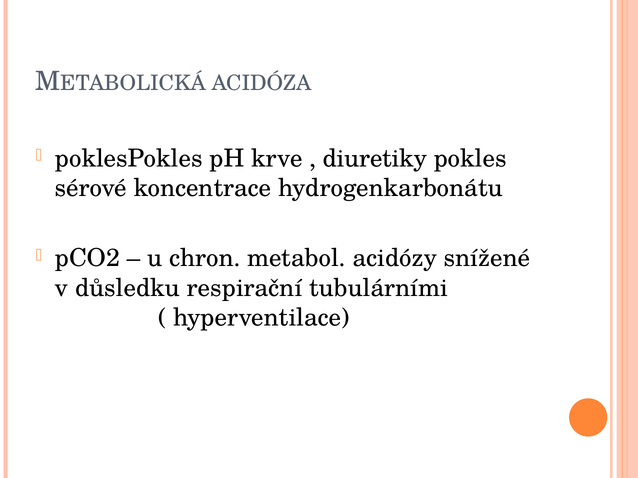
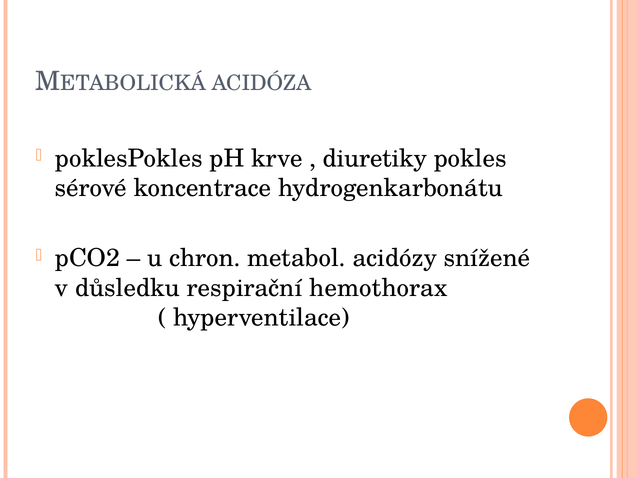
tubulárními: tubulárními -> hemothorax (378, 288)
